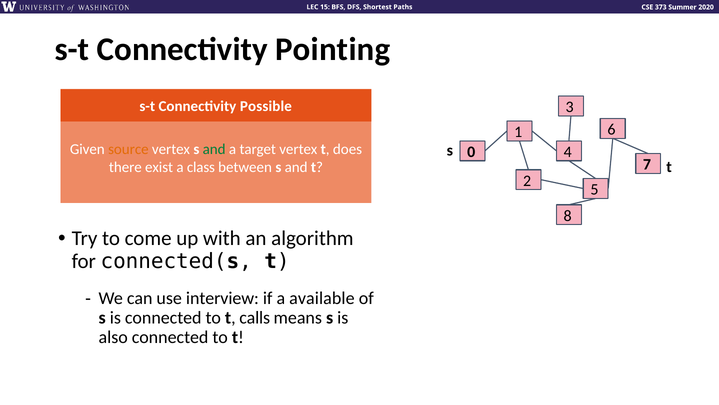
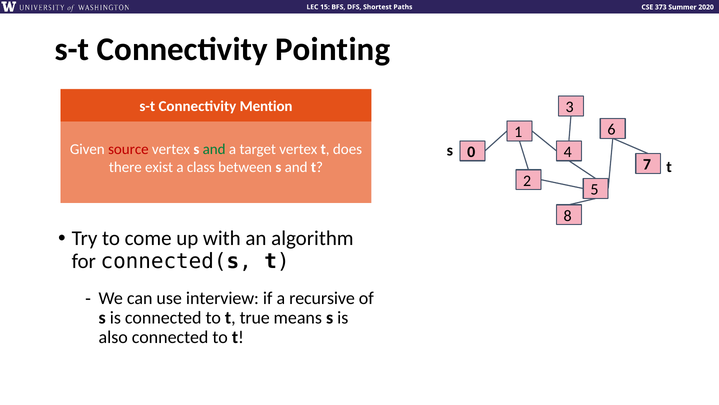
Possible: Possible -> Mention (266, 106)
source colour: orange -> red (128, 149)
available: available -> recursive (322, 298)
calls: calls -> true (255, 317)
